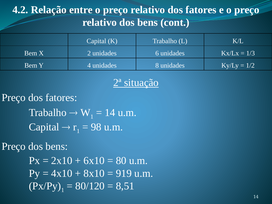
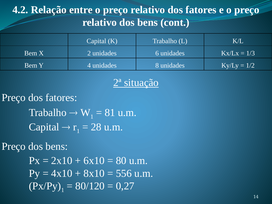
14: 14 -> 81 (110, 113)
98: 98 -> 28 (96, 127)
919: 919 -> 556 (124, 173)
8,51: 8,51 -> 0,27 (125, 186)
